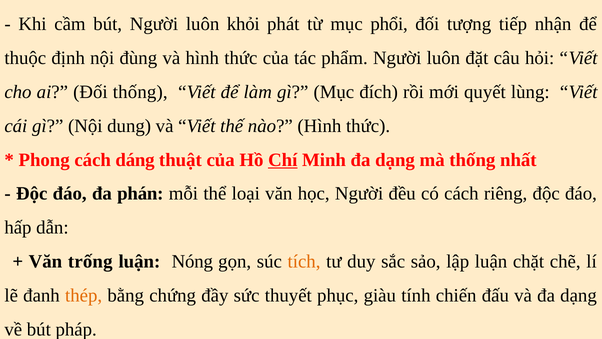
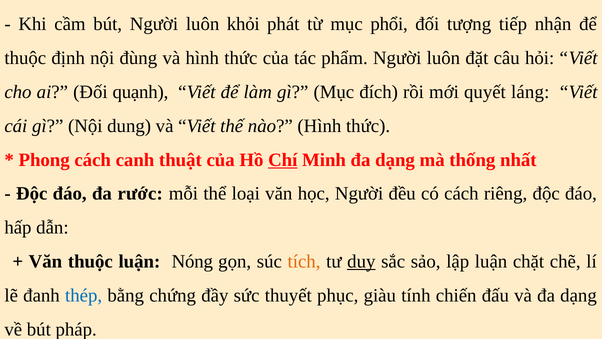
Đối thống: thống -> quạnh (140, 92)
lùng: lùng -> láng (530, 92)
dáng: dáng -> canh (135, 160)
phán: phán -> rước (140, 194)
Văn trống: trống -> thuộc (90, 261)
duy underline: none -> present (361, 261)
thép colour: orange -> blue (84, 295)
